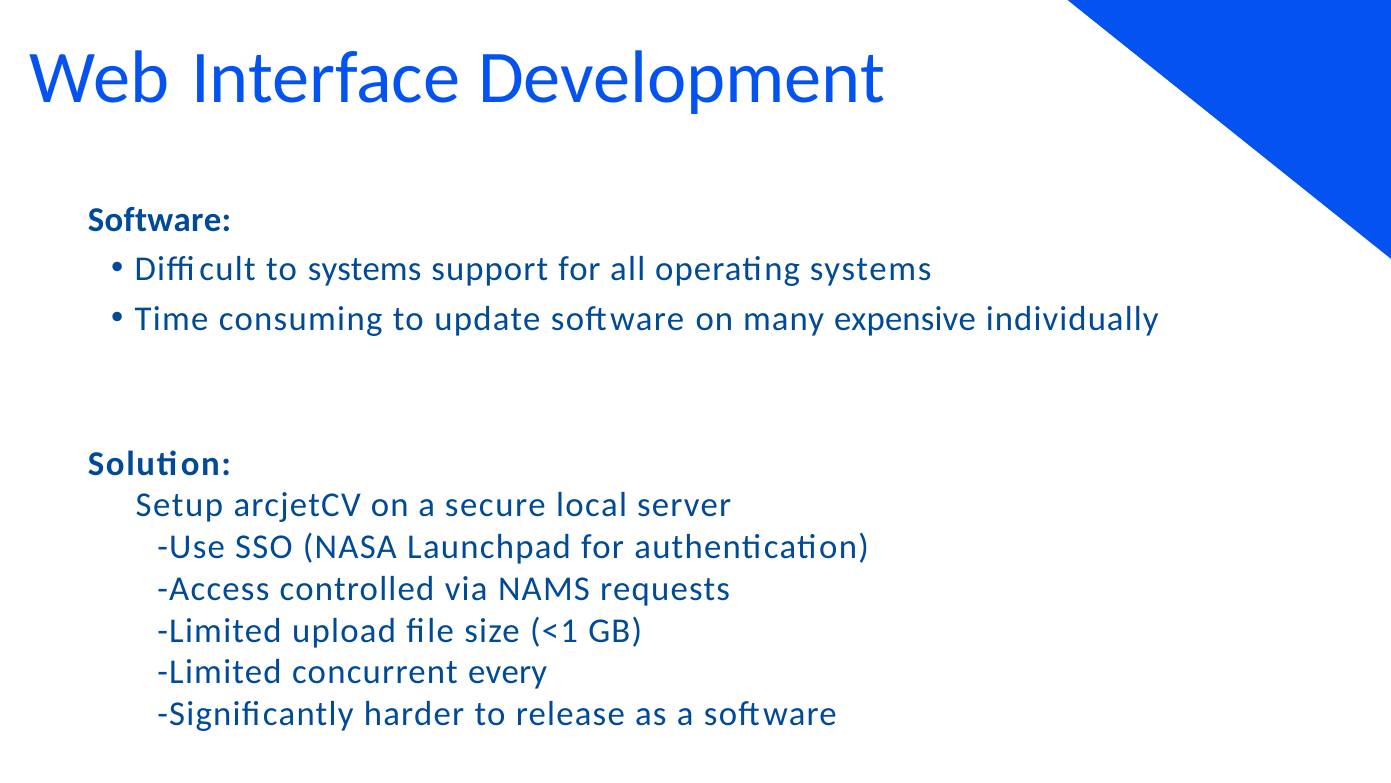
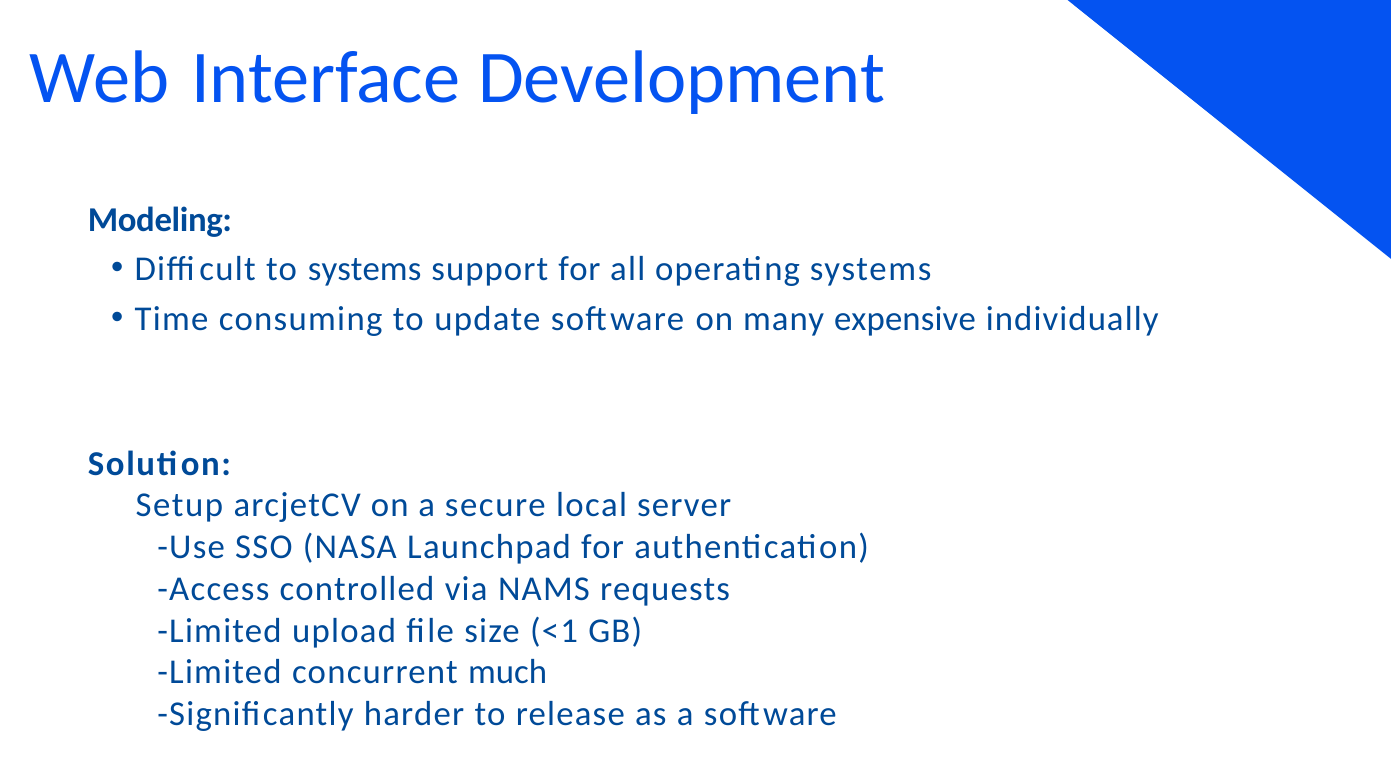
Software: Software -> Modeling (160, 220)
every: every -> much (508, 672)
